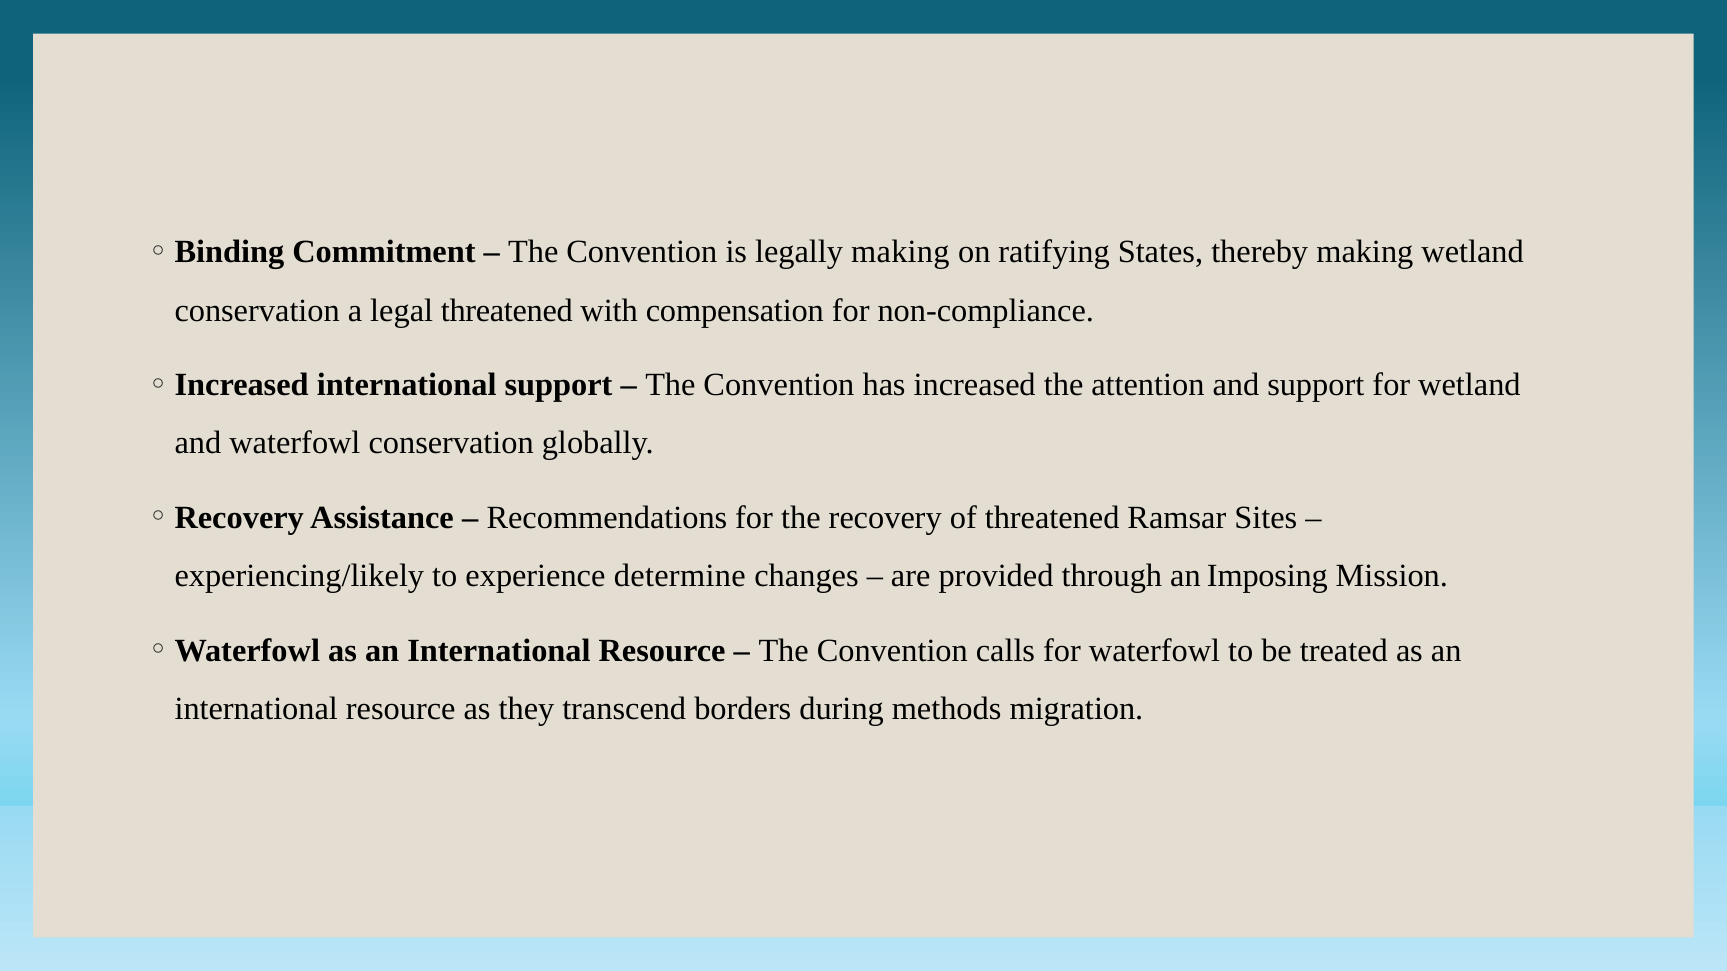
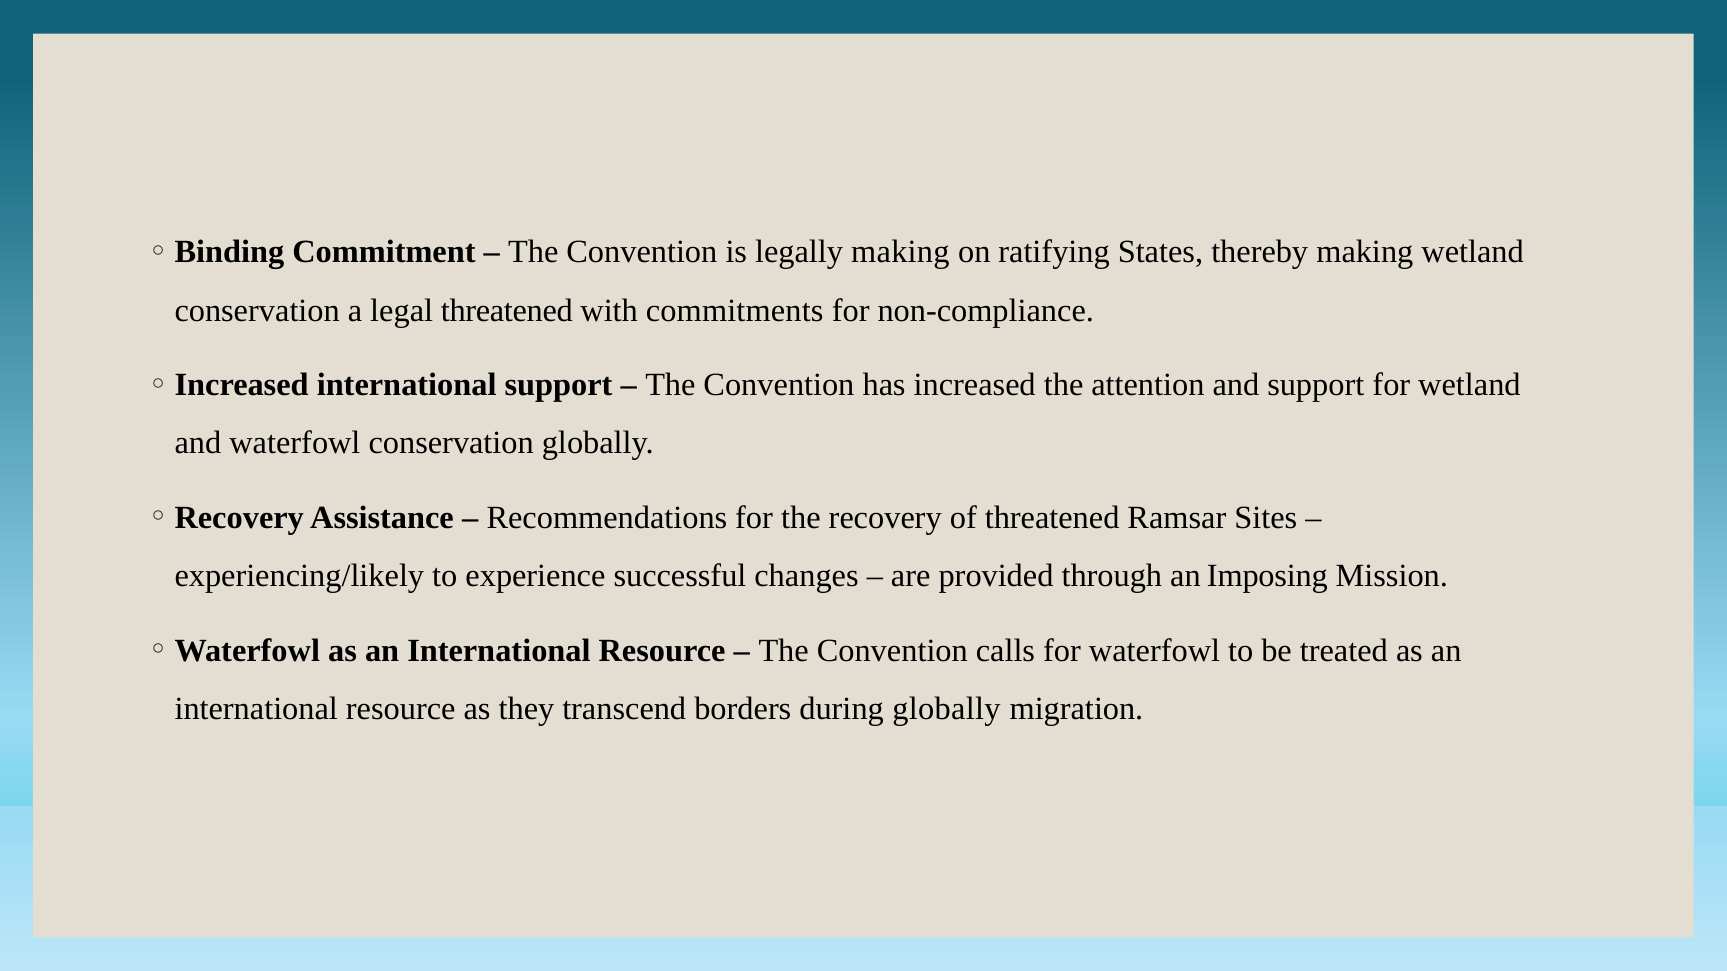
compensation: compensation -> commitments (735, 311)
determine: determine -> successful (680, 576)
during methods: methods -> globally (946, 709)
